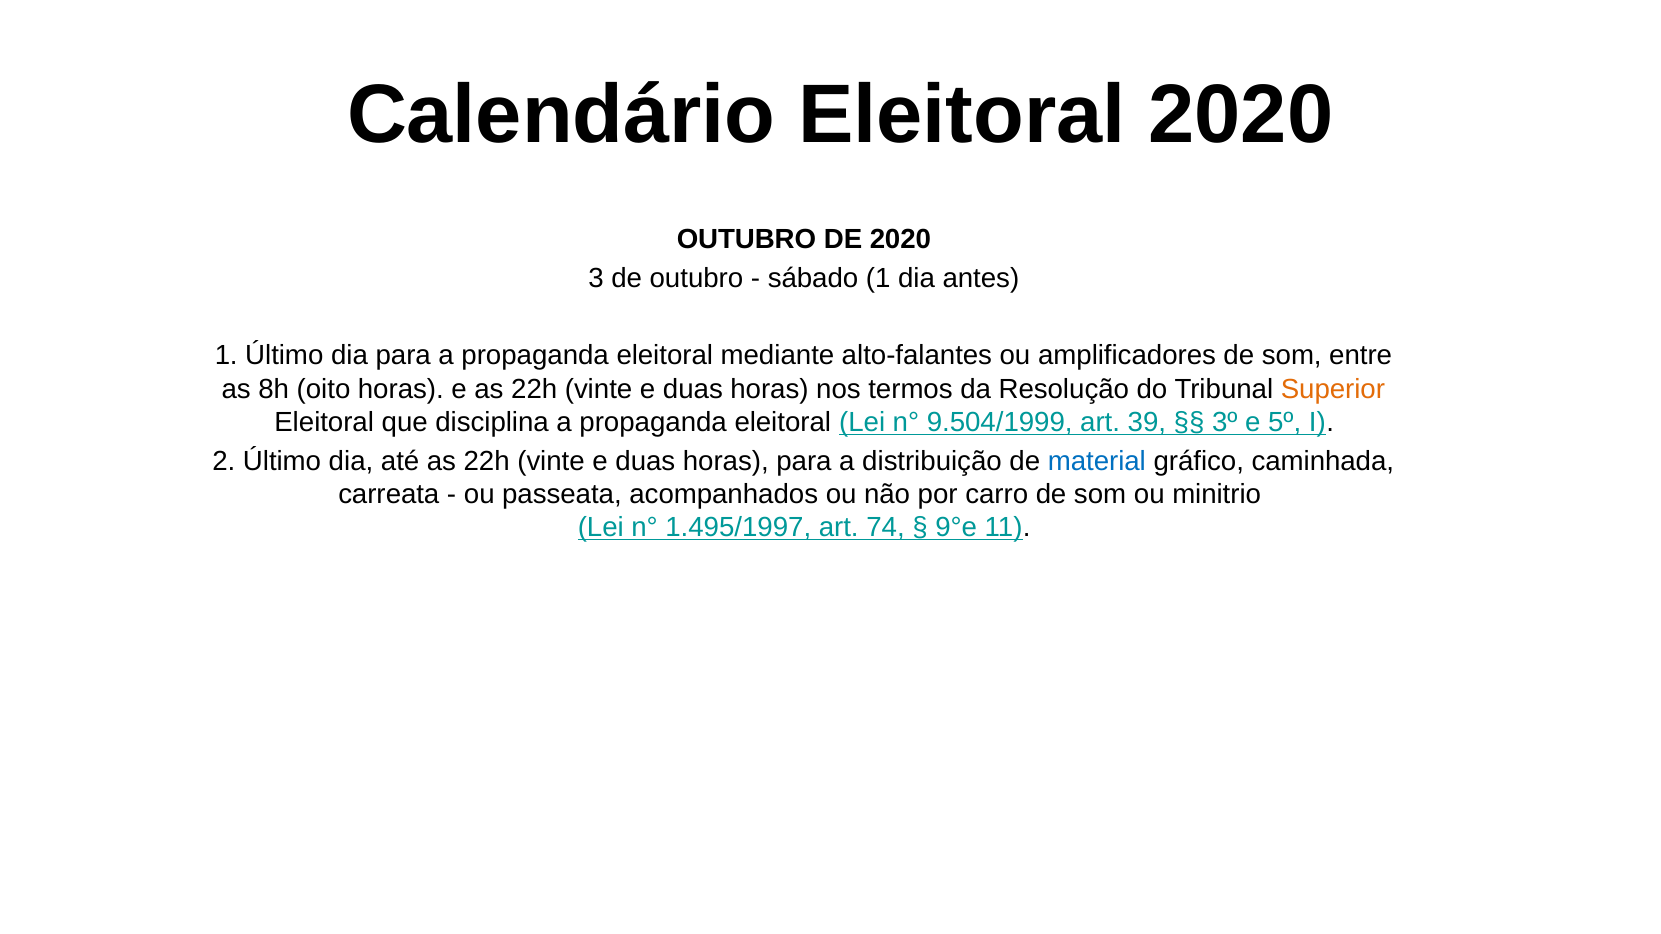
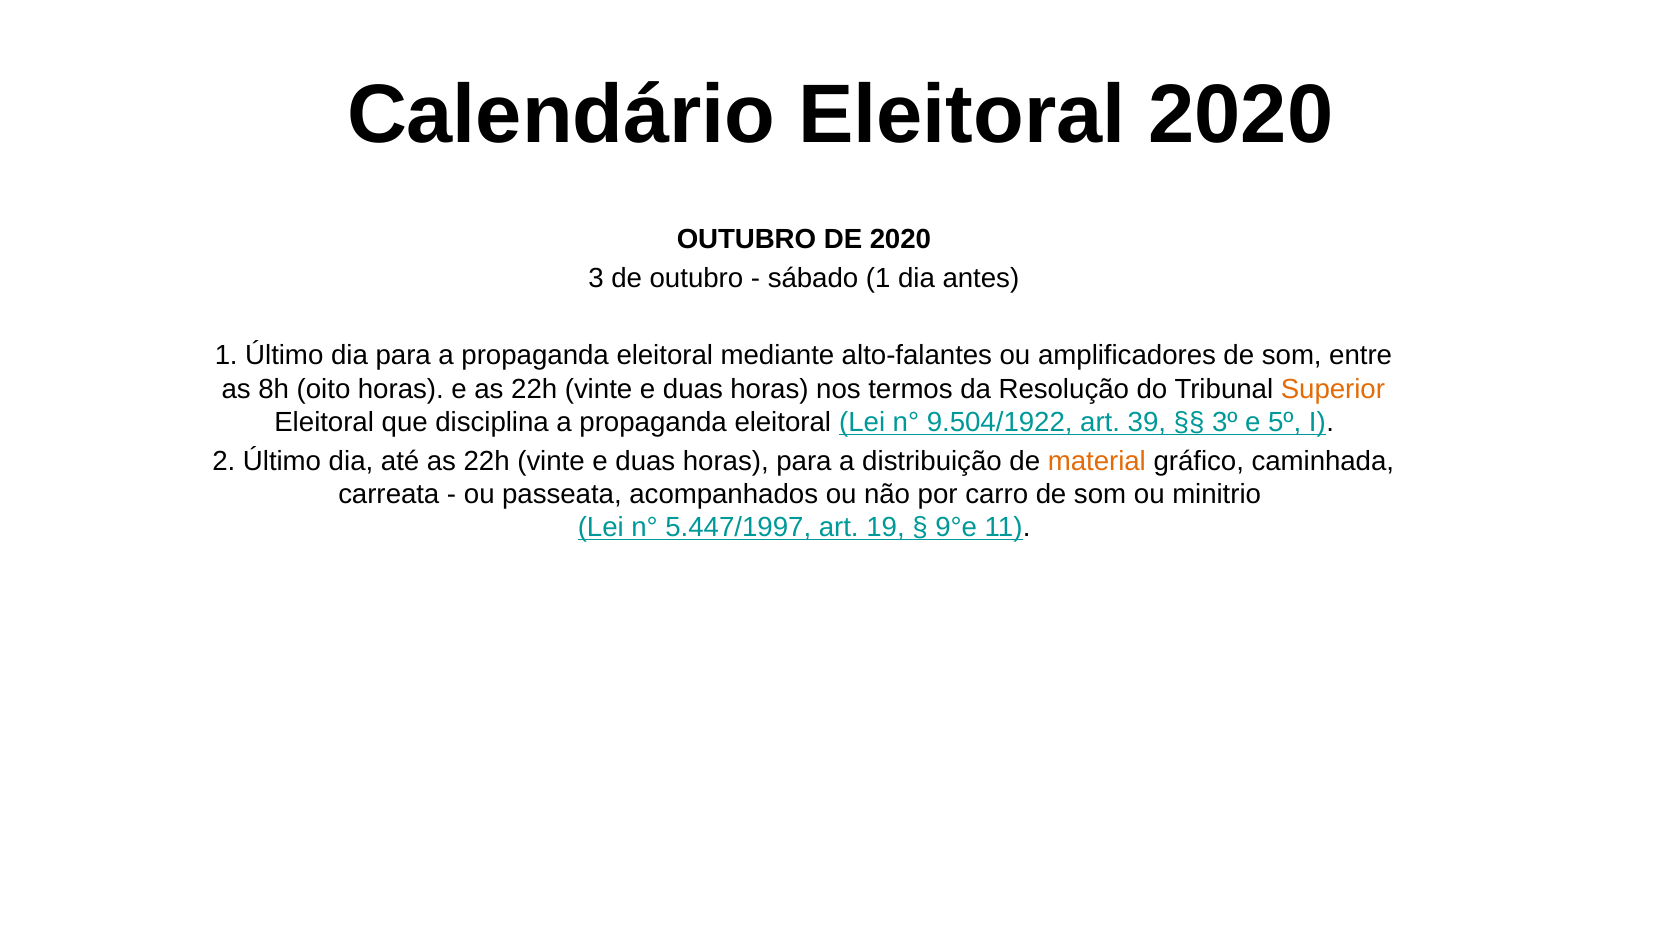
9.504/1999: 9.504/1999 -> 9.504/1922 (1000, 422)
material colour: blue -> orange (1097, 461)
1.495/1997: 1.495/1997 -> 5.447/1997 (738, 527)
74: 74 -> 19 (885, 527)
